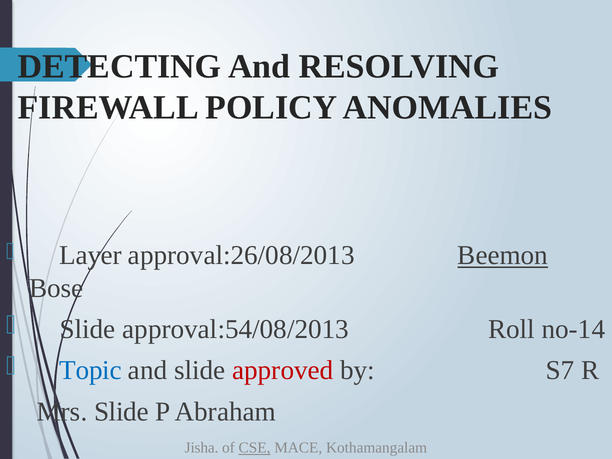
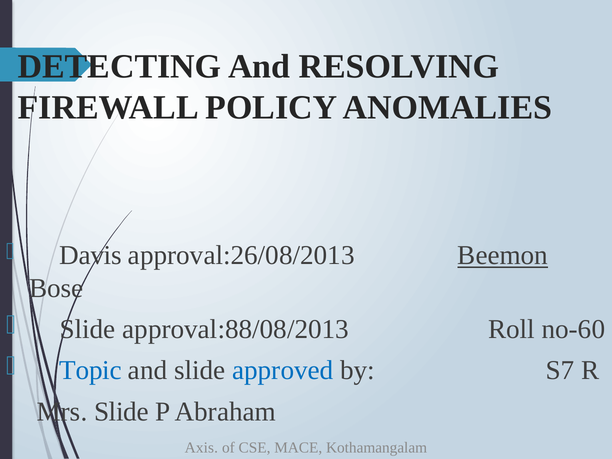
Layer: Layer -> Davis (91, 255)
approval:54/08/2013: approval:54/08/2013 -> approval:88/08/2013 (236, 329)
no-14: no-14 -> no-60 (573, 329)
approved colour: red -> blue (283, 370)
Jisha: Jisha -> Axis (201, 448)
CSE underline: present -> none (255, 448)
